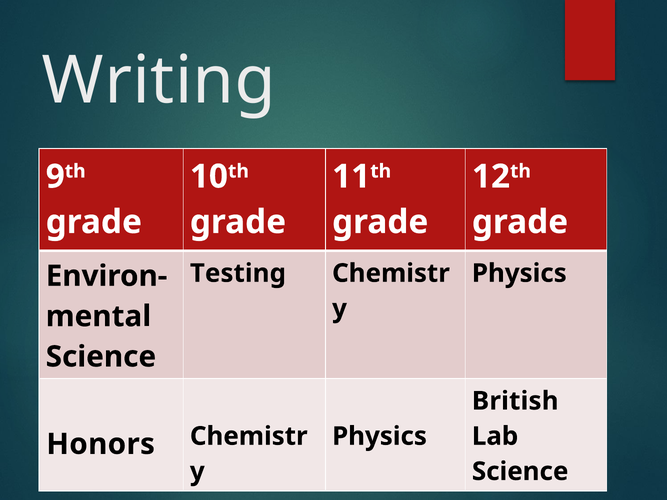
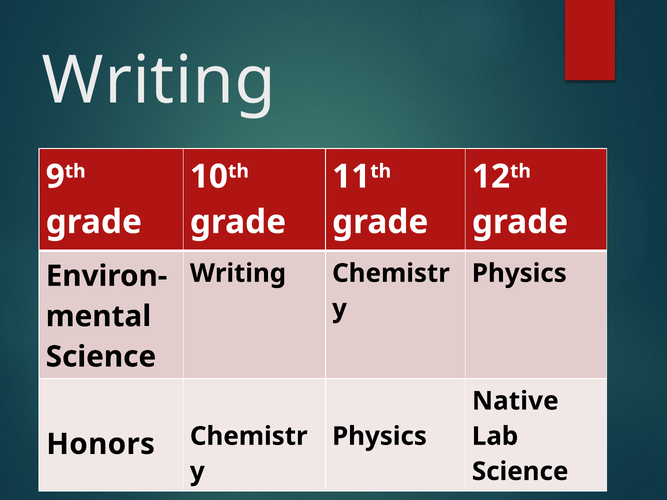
Testing: Testing -> Writing (238, 273)
British: British -> Native (515, 401)
